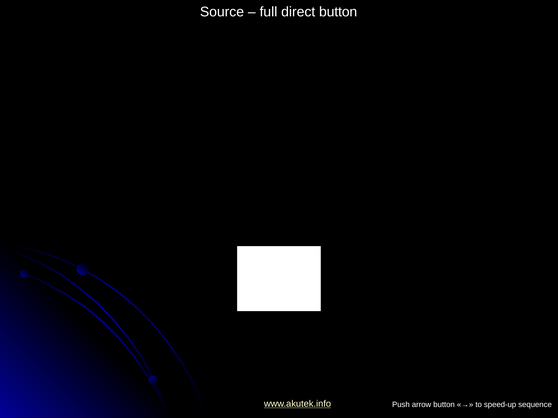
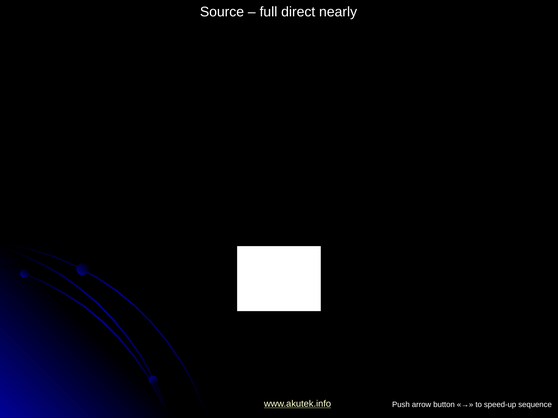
direct button: button -> nearly (338, 12)
